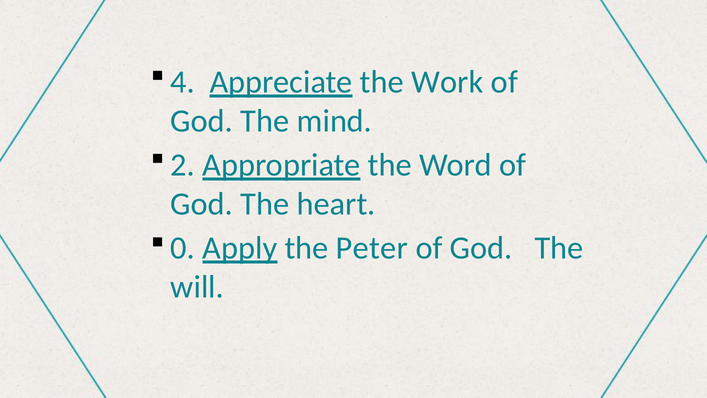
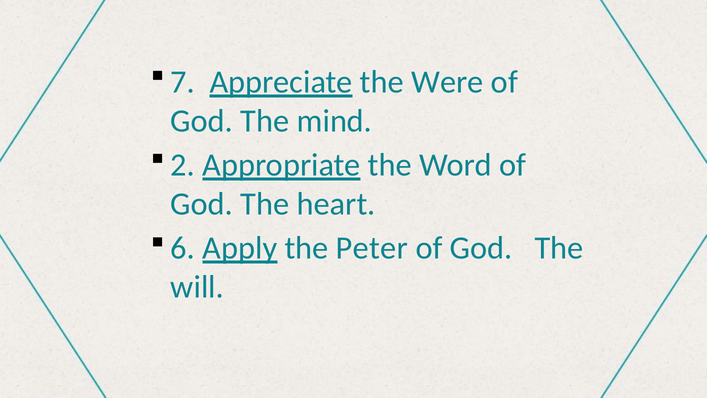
4: 4 -> 7 (183, 82)
Work: Work -> Were (447, 82)
0: 0 -> 6 (183, 248)
